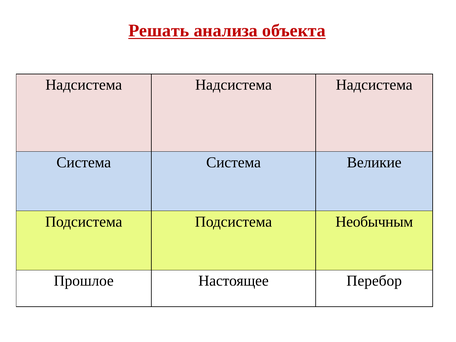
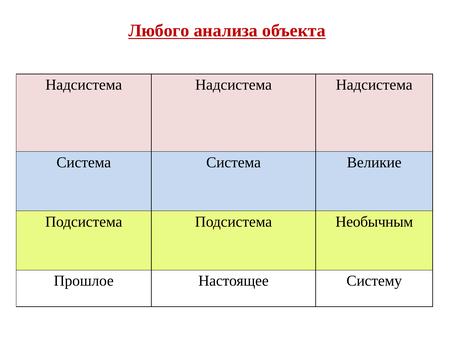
Решать: Решать -> Любого (159, 31)
Перебор: Перебор -> Систему (374, 281)
